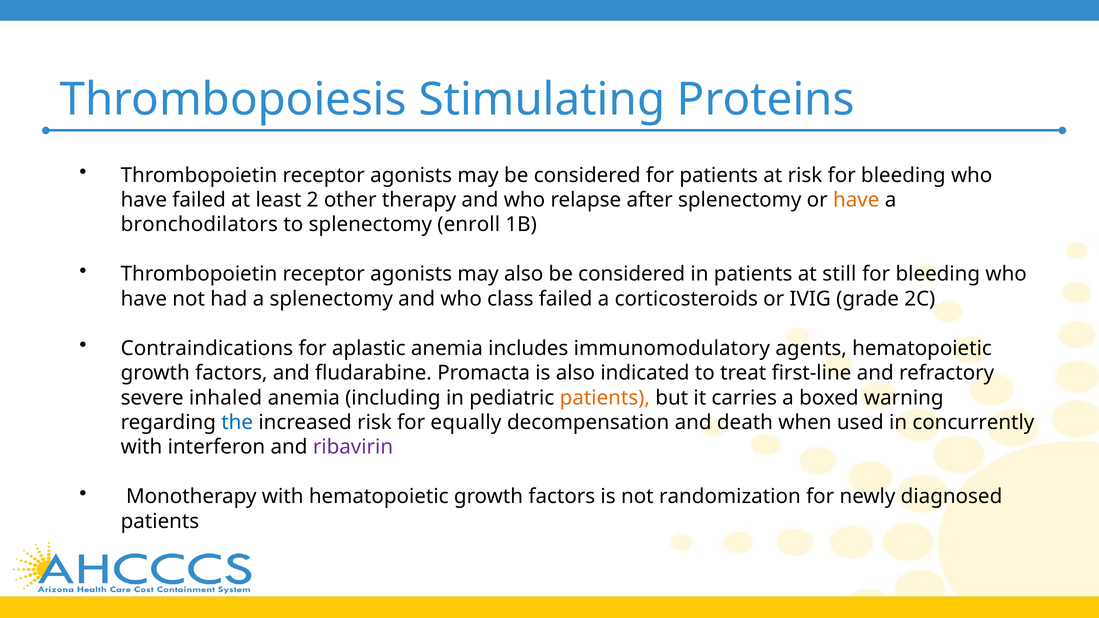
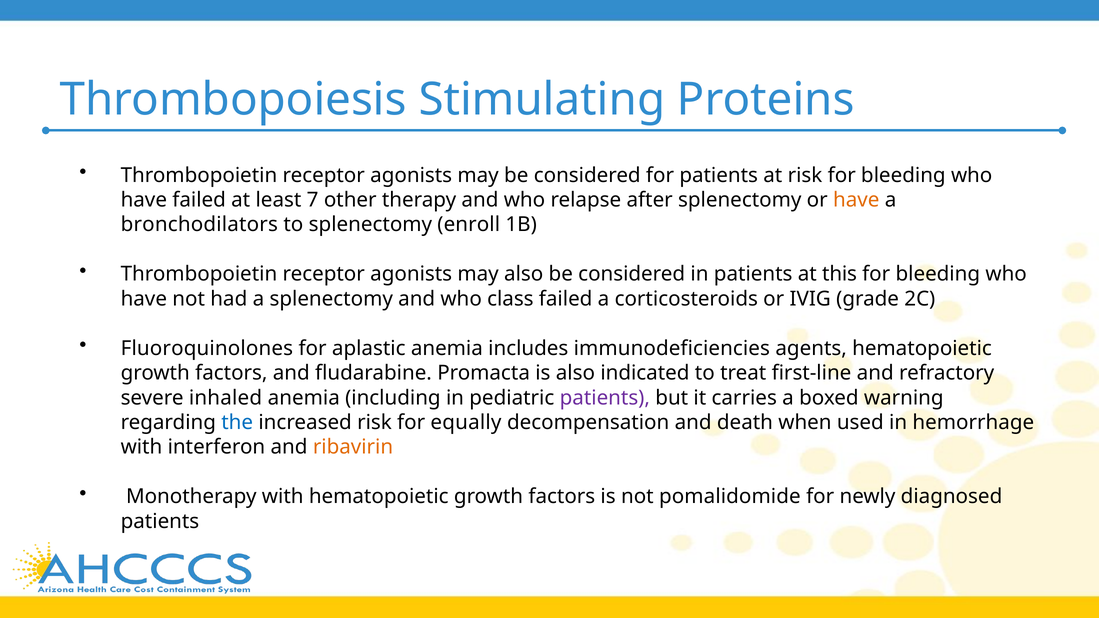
2: 2 -> 7 (313, 200)
still: still -> this (840, 274)
Contraindications: Contraindications -> Fluoroquinolones (207, 348)
immunomodulatory: immunomodulatory -> immunodeficiencies (672, 348)
patients colour: orange -> purple (605, 398)
concurrently: concurrently -> hemorrhage (973, 423)
ribavirin colour: purple -> orange (353, 447)
randomization: randomization -> pomalidomide (730, 497)
